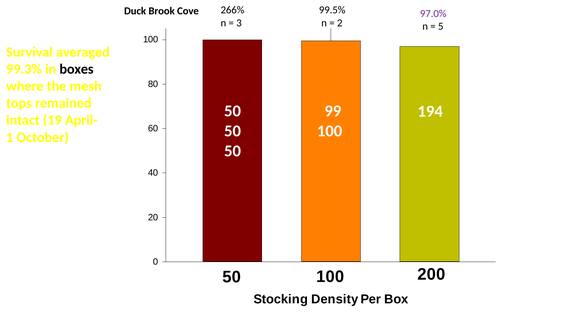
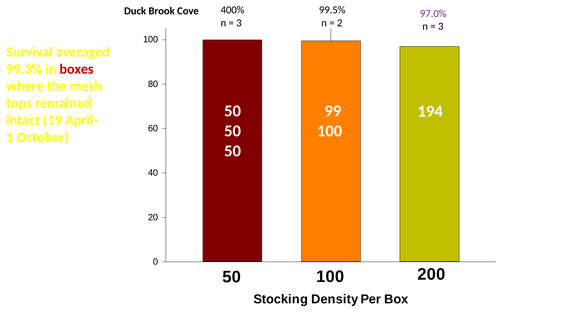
266%: 266% -> 400% (233, 10)
5: 5 -> 3 (441, 26)
boxes colour: black -> red (77, 69)
